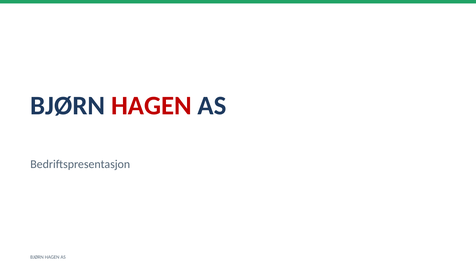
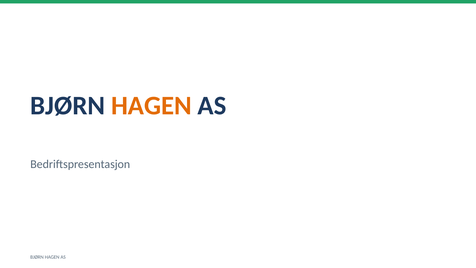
HAGEN colour: red -> orange (151, 106)
